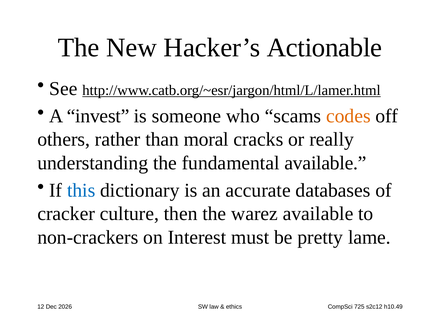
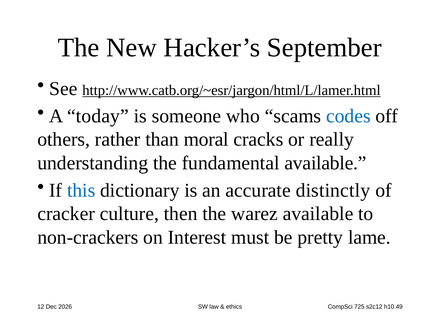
Actionable: Actionable -> September (324, 48)
invest: invest -> today (98, 116)
codes colour: orange -> blue (348, 116)
databases: databases -> distinctly (333, 190)
